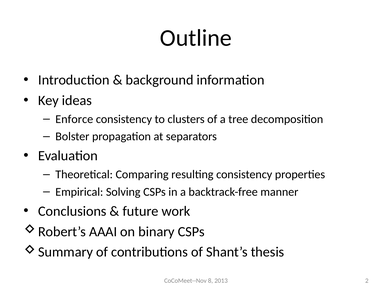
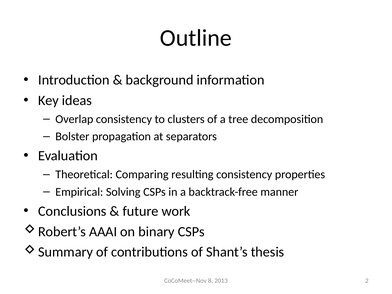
Enforce: Enforce -> Overlap (74, 119)
